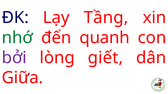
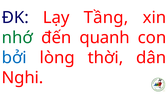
bởi colour: purple -> blue (14, 58)
giết: giết -> thời (105, 58)
Giữa: Giữa -> Nghi (22, 78)
